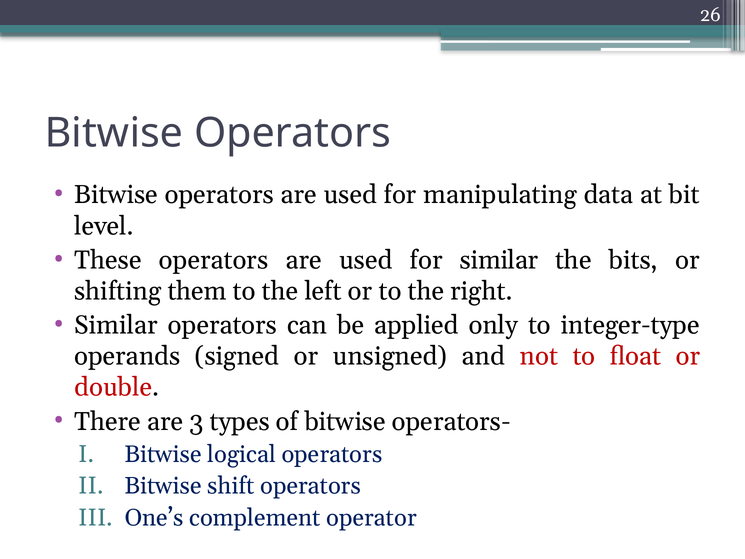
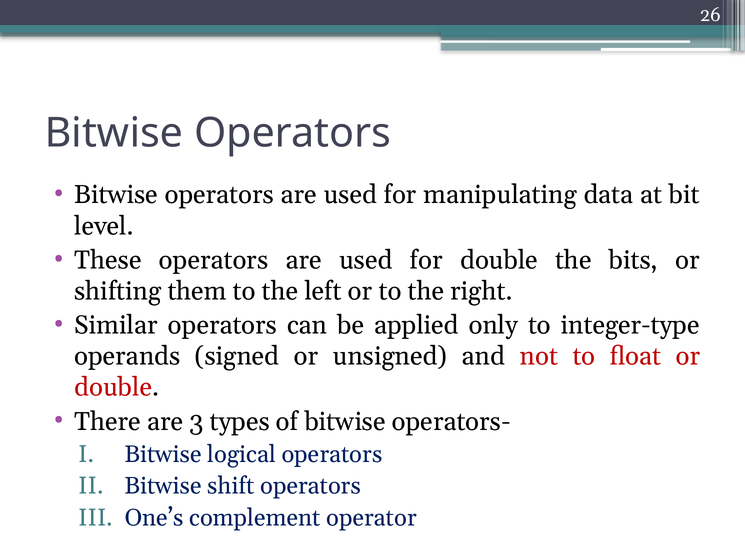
for similar: similar -> double (499, 260)
